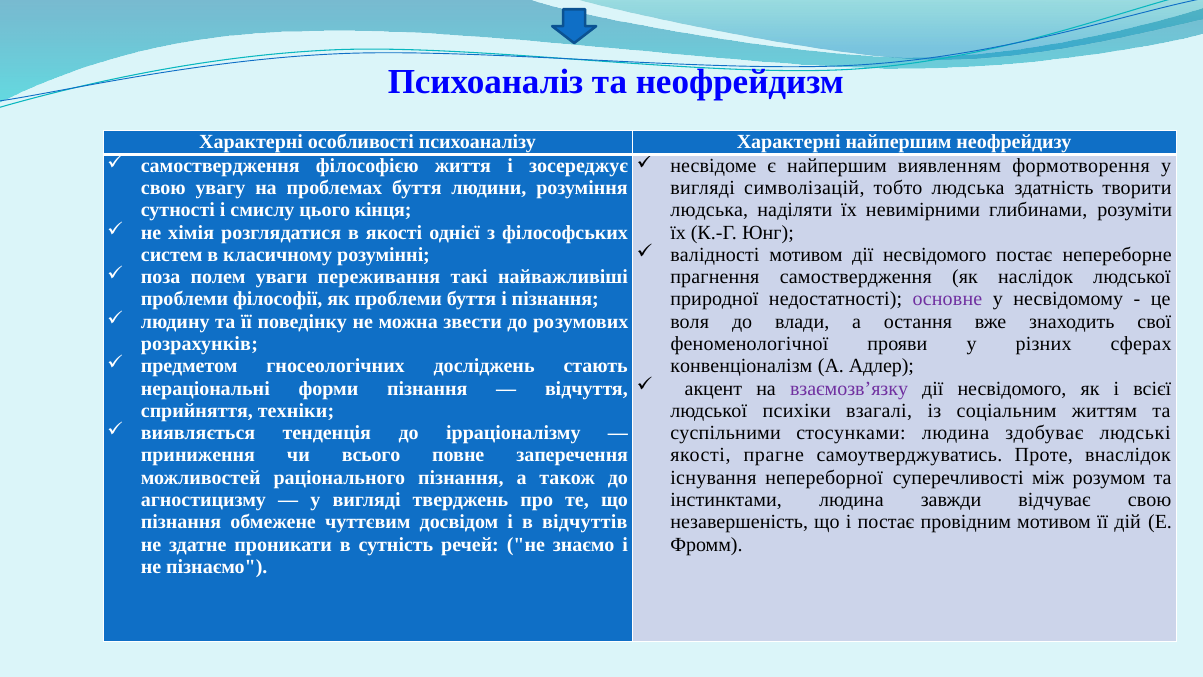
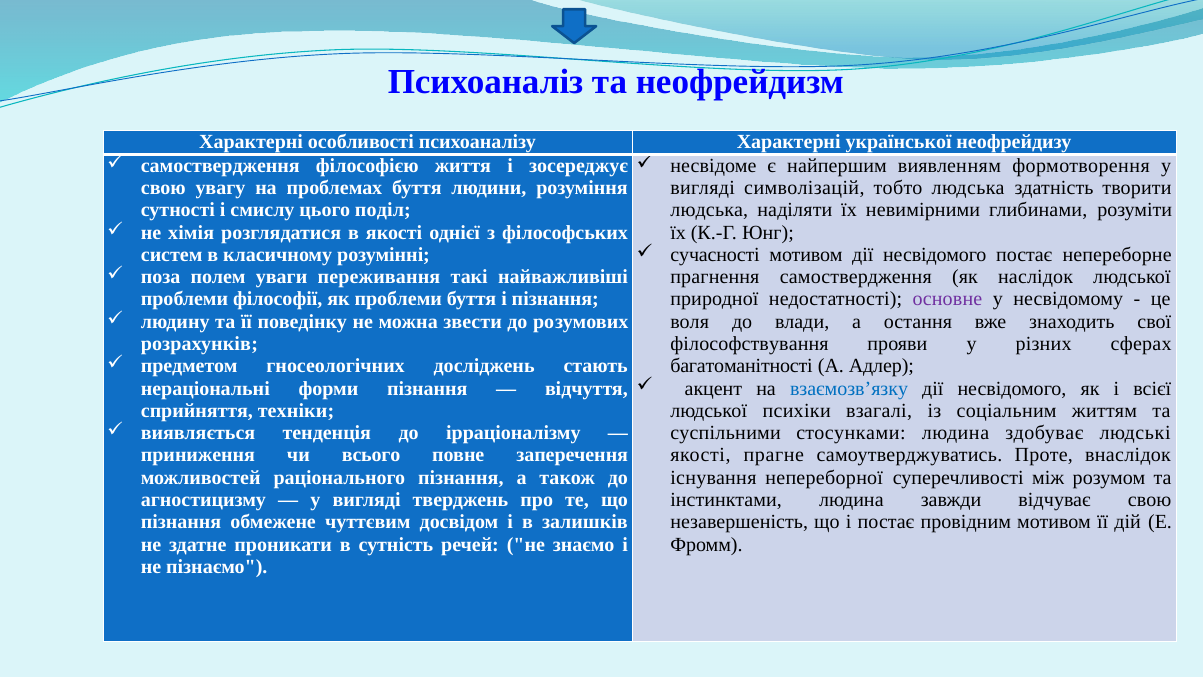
Характерні найпершим: найпершим -> української (899, 141)
кінця: кінця -> поділ (383, 210)
валідності: валідності -> сучасності (715, 255)
феноменологічної: феноменологічної -> філософствування (750, 344)
конвенціоналізм: конвенціоналізм -> багатоманітності (741, 366)
взаємозв’язку colour: purple -> blue (849, 388)
відчуттів: відчуттів -> залишків (585, 522)
